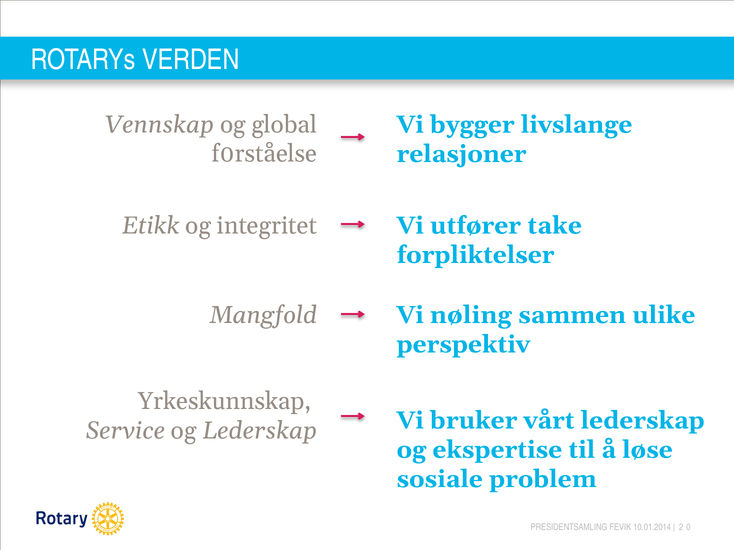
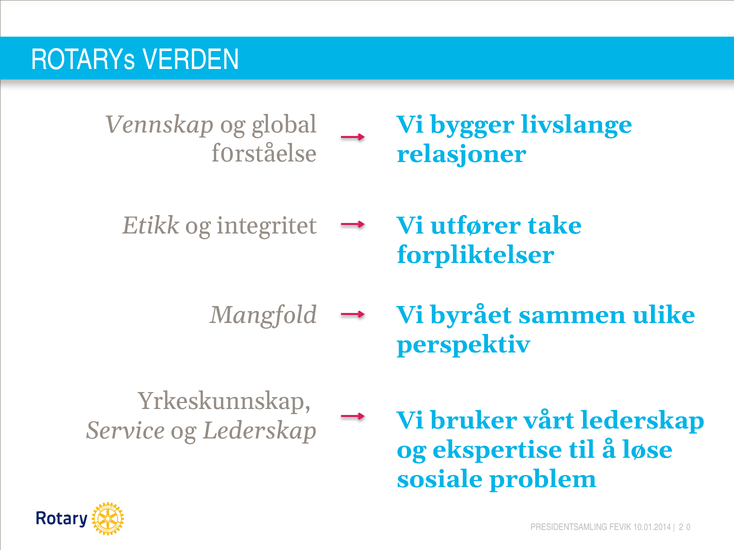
nøling: nøling -> byrået (471, 315)
